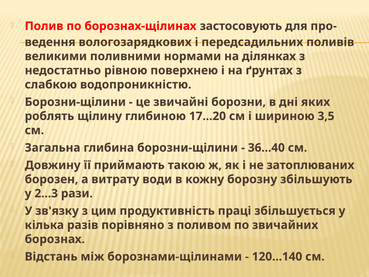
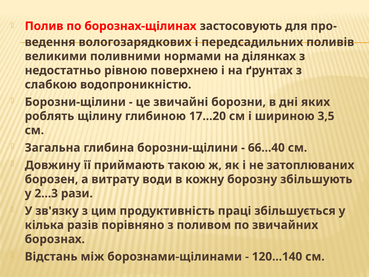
36...40: 36...40 -> 66...40 (266, 148)
